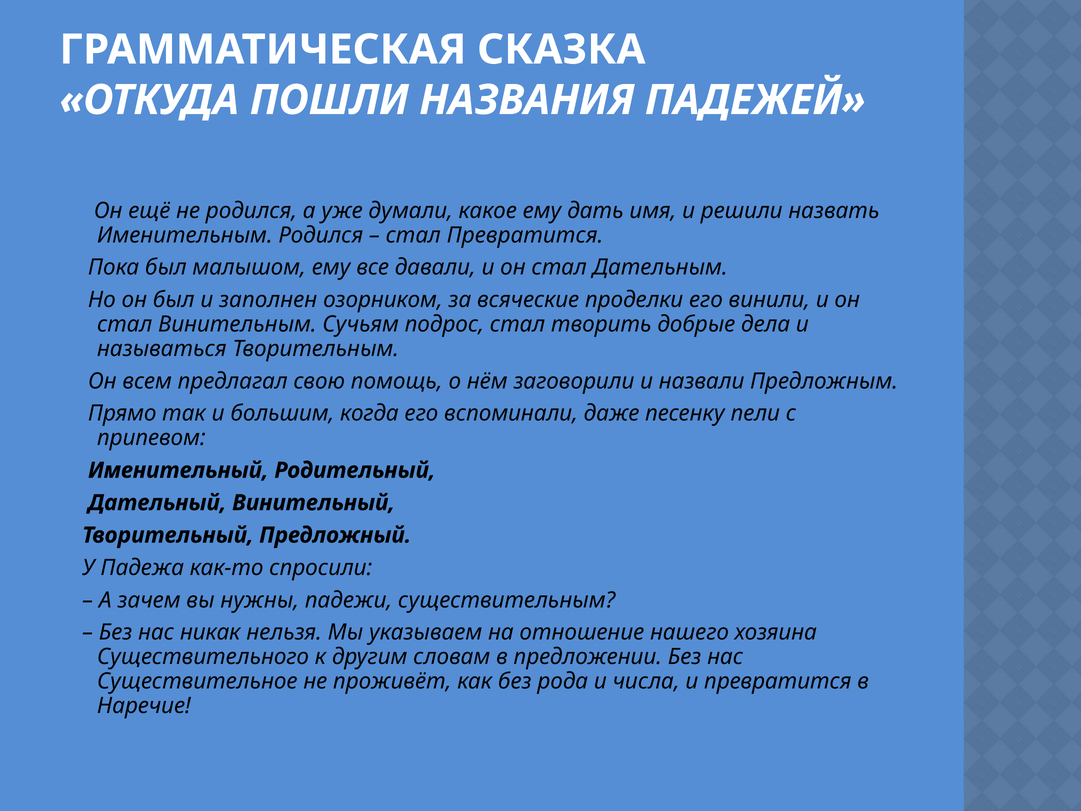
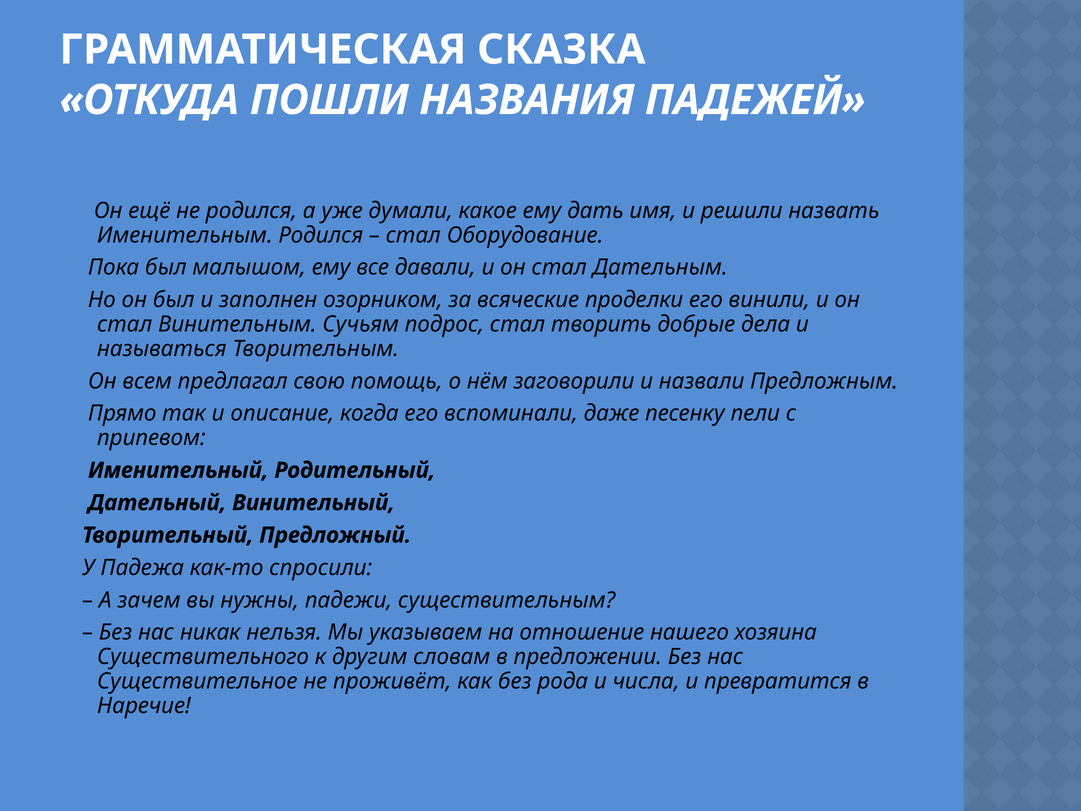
стал Превратится: Превратится -> Оборудование (525, 235)
большим: большим -> описание (282, 413)
